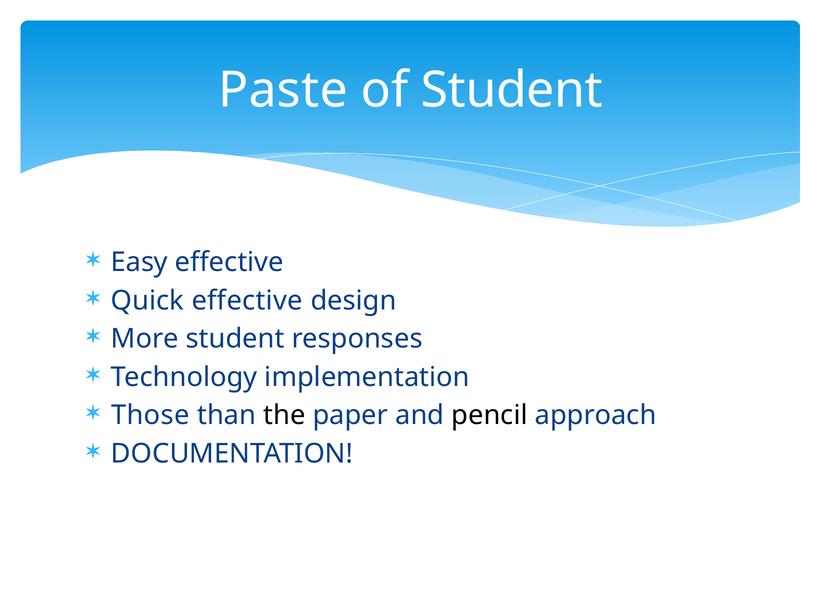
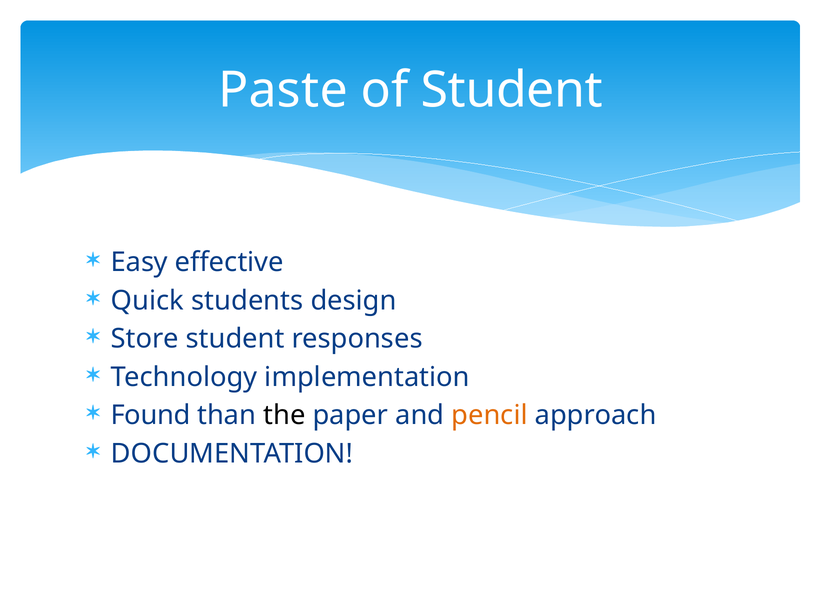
Quick effective: effective -> students (247, 301)
More: More -> Store (145, 339)
Those: Those -> Found (151, 415)
pencil colour: black -> orange (489, 415)
